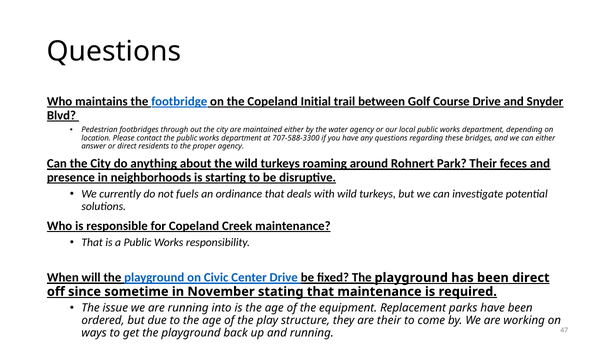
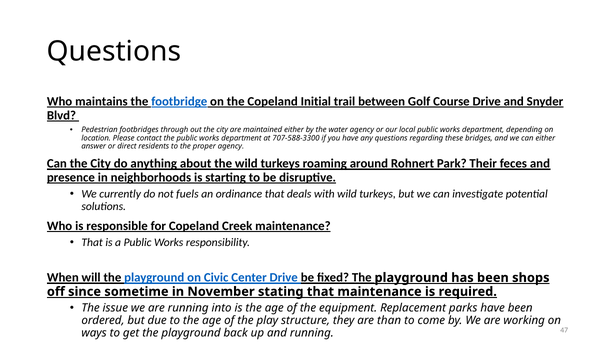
been direct: direct -> shops (531, 278)
are their: their -> than (389, 320)
